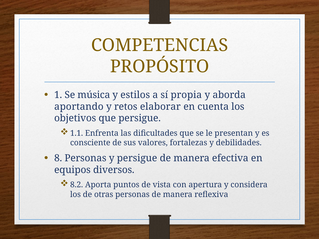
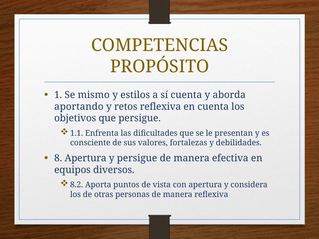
música: música -> mismo (94, 95)
sí propia: propia -> cuenta (186, 95)
retos elaborar: elaborar -> reflexiva (160, 107)
8 Personas: Personas -> Apertura (86, 158)
